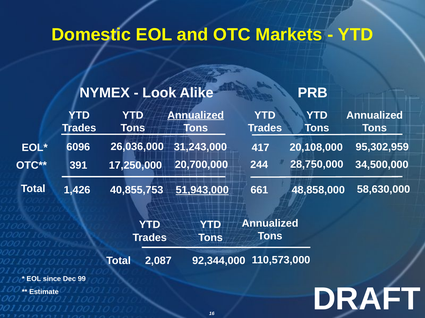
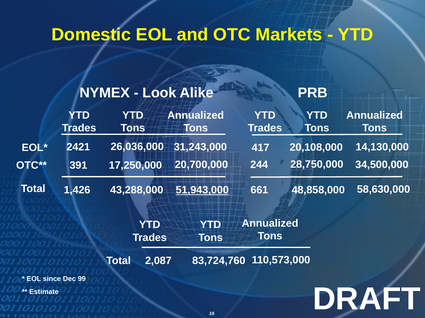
Annualized underline: present -> none (196, 116)
6096: 6096 -> 2421 (78, 147)
95,302,959: 95,302,959 -> 14,130,000 (382, 147)
40,855,753: 40,855,753 -> 43,288,000 (137, 190)
92,344,000: 92,344,000 -> 83,724,760 (219, 261)
